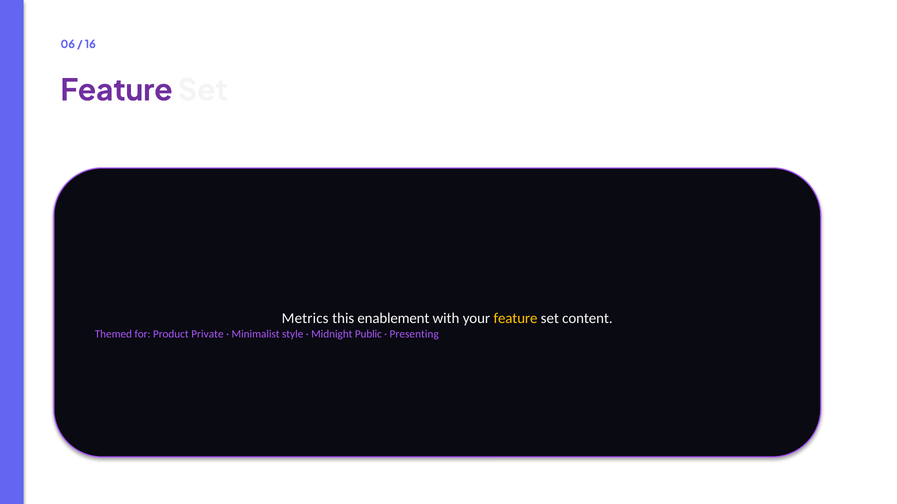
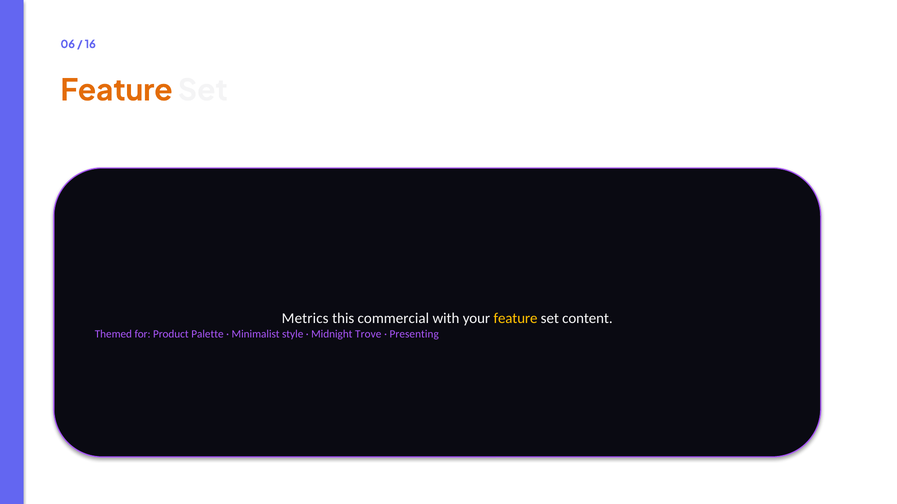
Feature colour: purple -> orange (116, 91)
enablement: enablement -> commercial (393, 319)
Private: Private -> Palette (207, 334)
Public: Public -> Trove (368, 334)
